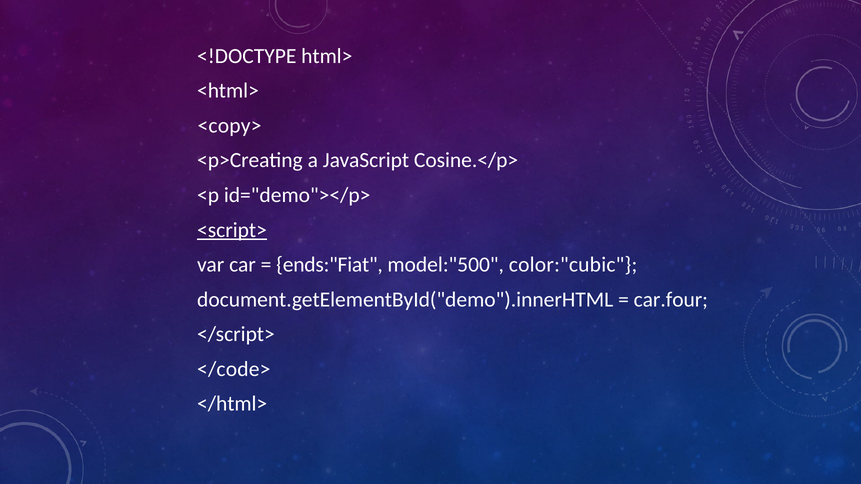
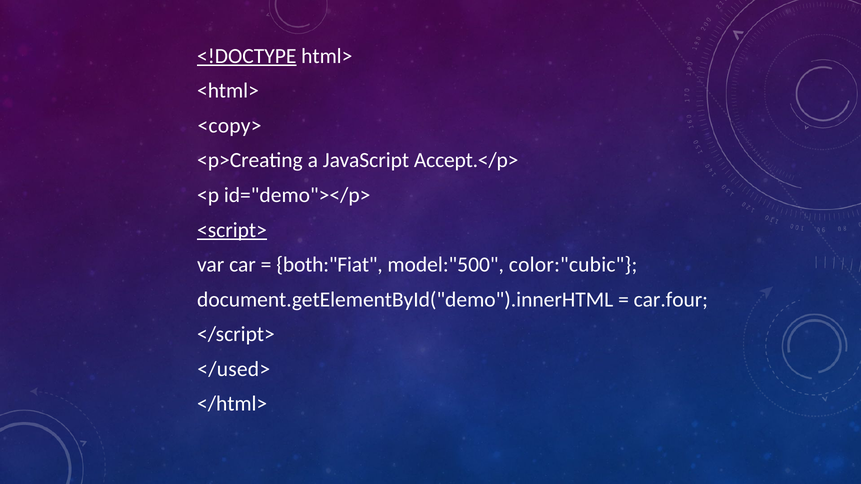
<!DOCTYPE underline: none -> present (247, 56)
Cosine.</p>: Cosine.</p> -> Accept.</p> (466, 160)
ends:"Fiat: ends:"Fiat -> both:"Fiat (330, 265)
</code>: </code> -> </used> (234, 369)
